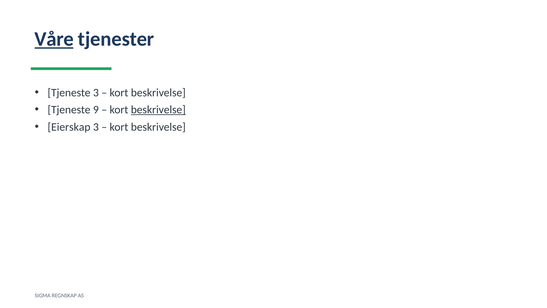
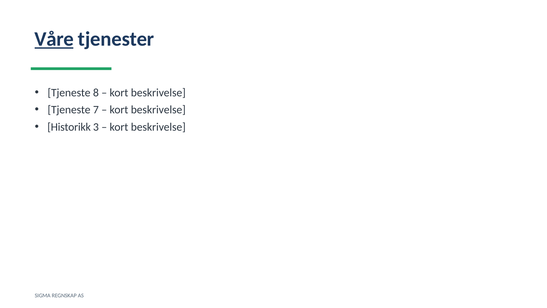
Tjeneste 3: 3 -> 8 (96, 93)
9: 9 -> 7 (96, 110)
beskrivelse underline: present -> none (158, 110)
Eierskap: Eierskap -> Historikk (69, 127)
